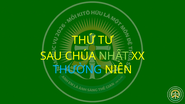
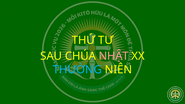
NHẬT colour: light green -> pink (114, 56)
